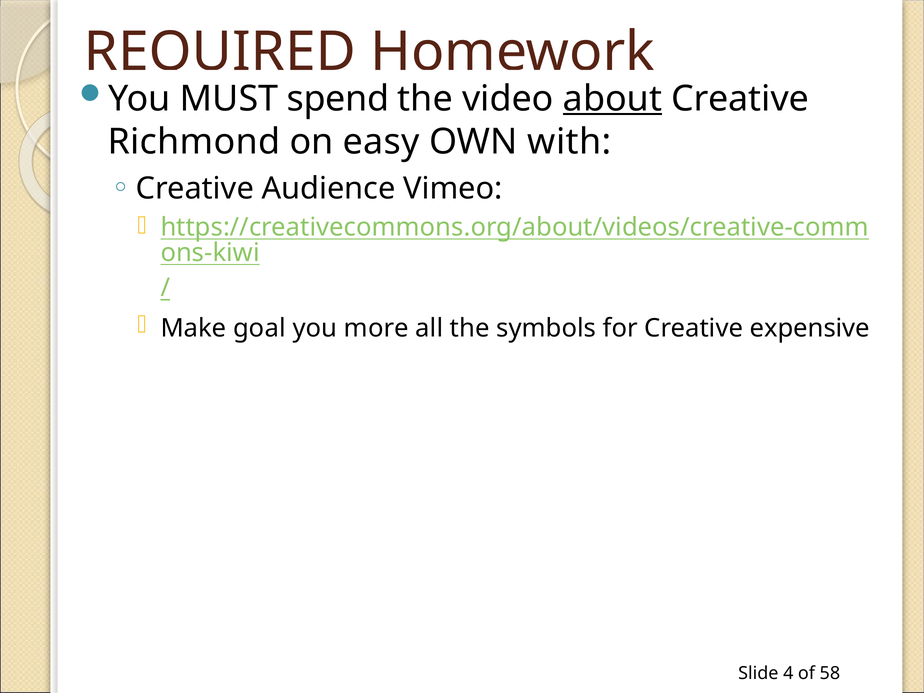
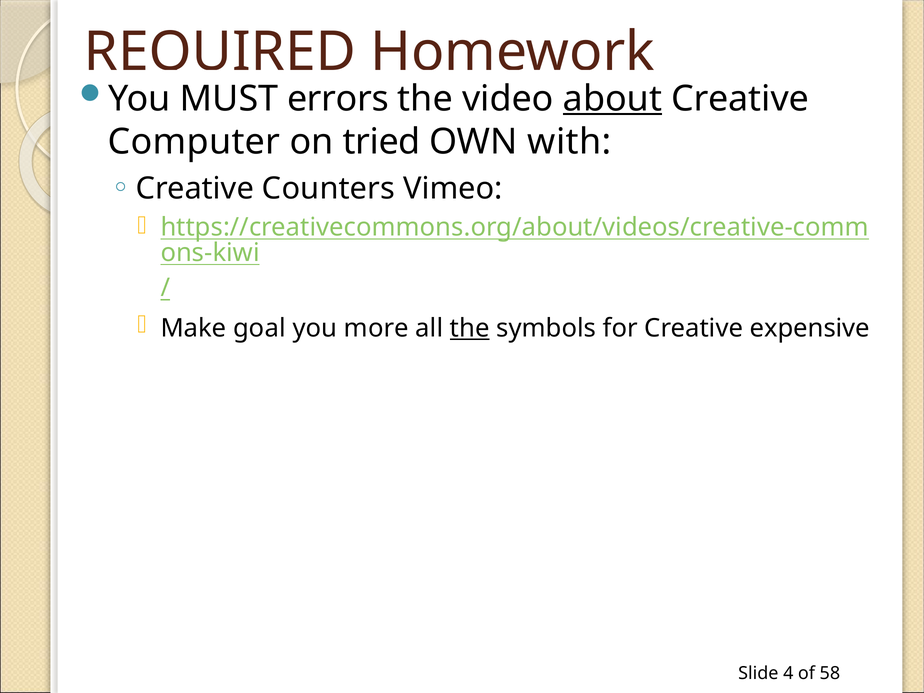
spend: spend -> errors (338, 99)
Richmond: Richmond -> Computer (194, 142)
easy: easy -> tried (382, 142)
Audience: Audience -> Counters (329, 189)
the underline: none -> present (470, 328)
